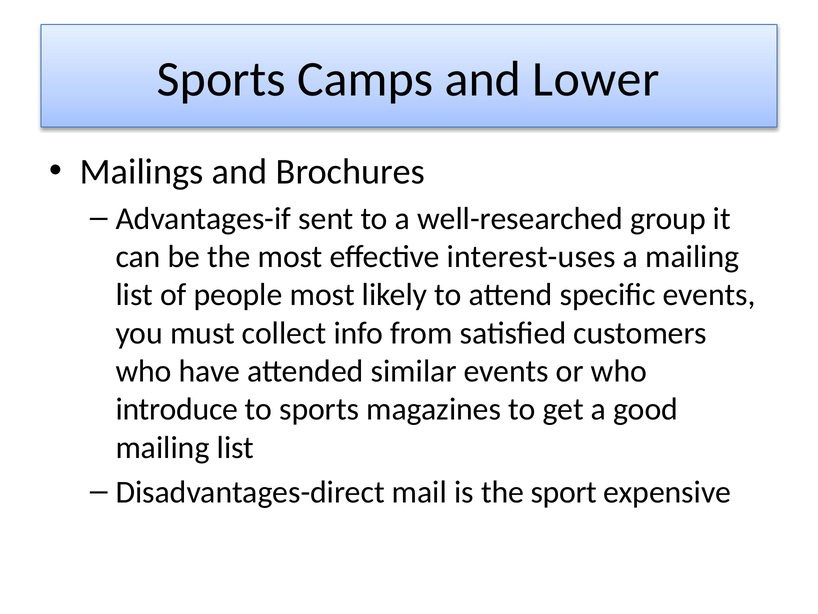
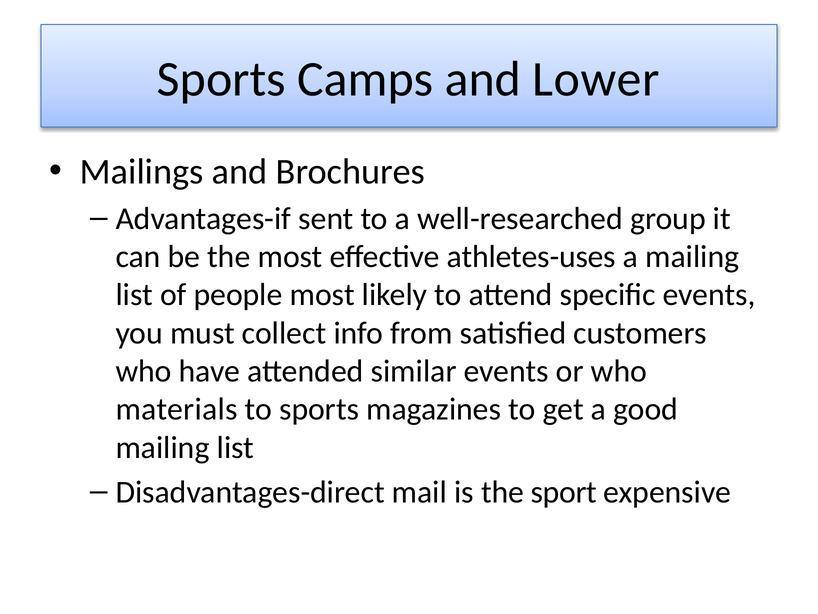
interest-uses: interest-uses -> athletes-uses (531, 257)
introduce: introduce -> materials (177, 409)
